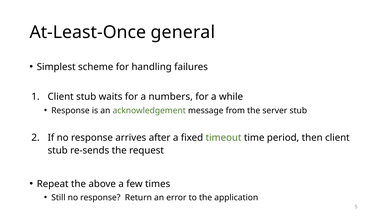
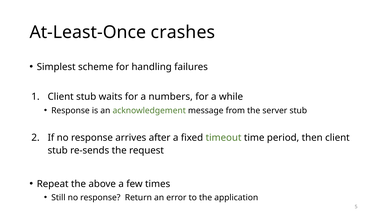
general: general -> crashes (183, 33)
